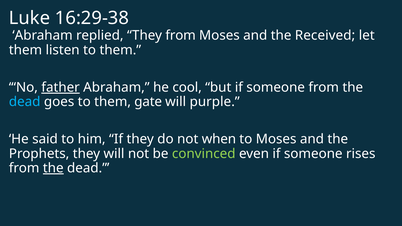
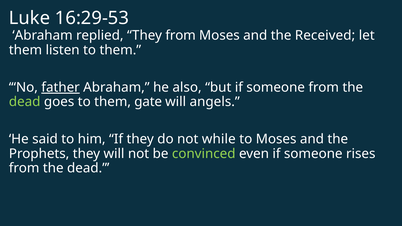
16:29-38: 16:29-38 -> 16:29-53 (92, 18)
cool: cool -> also (187, 87)
dead colour: light blue -> light green (25, 102)
purple: purple -> angels (215, 102)
when: when -> while (219, 139)
the underline: present -> none (53, 168)
